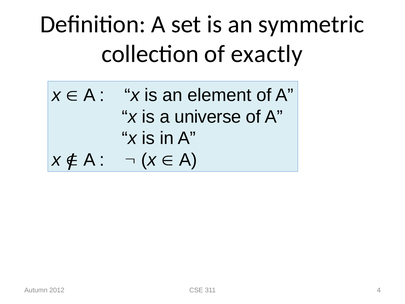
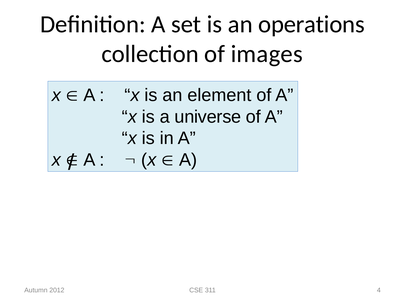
symmetric: symmetric -> operations (311, 24)
exactly: exactly -> images (267, 54)
